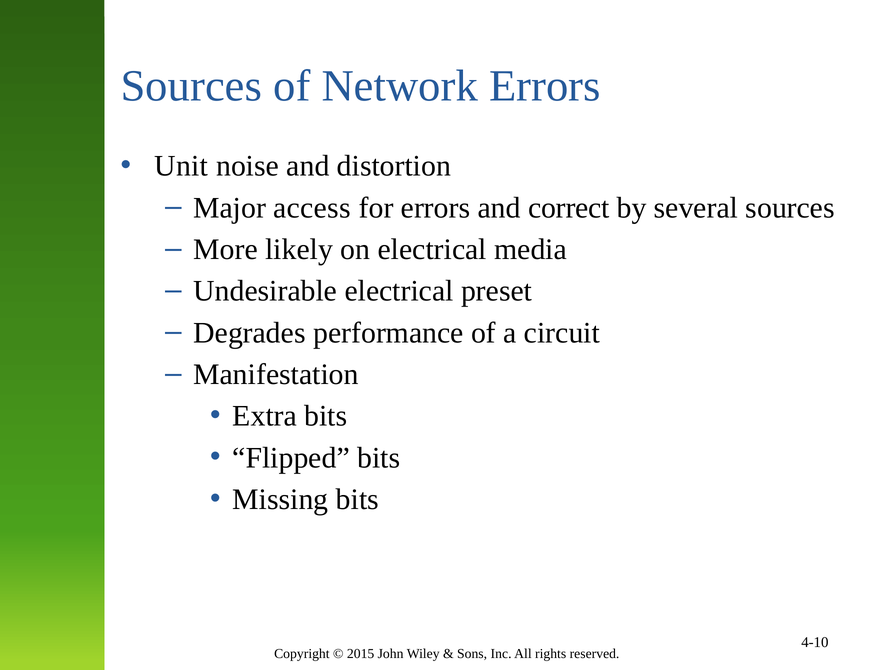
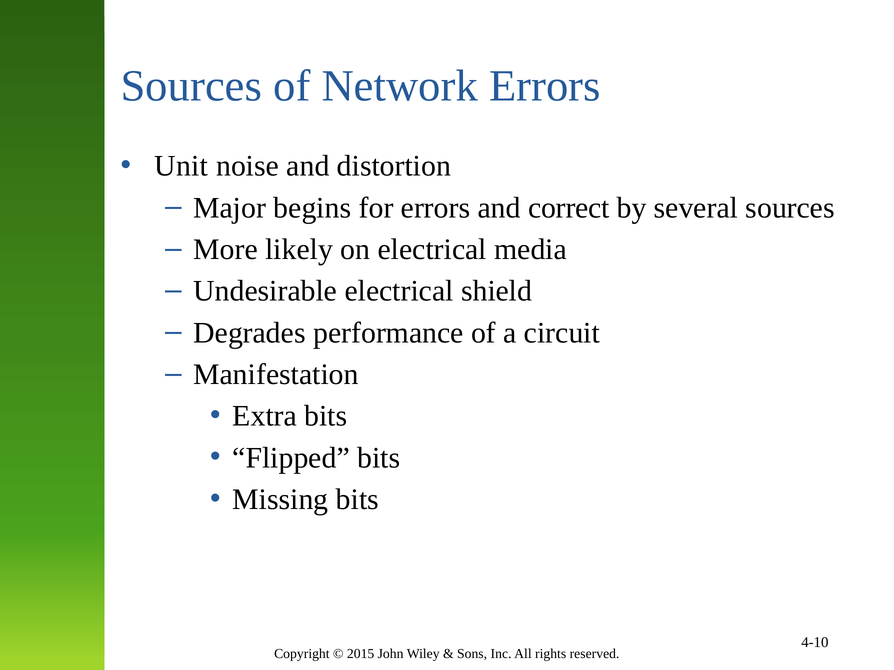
access: access -> begins (312, 208)
preset: preset -> shield (497, 291)
